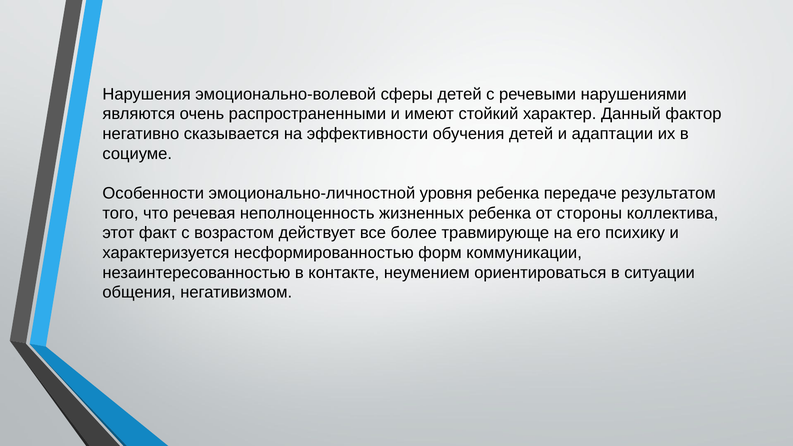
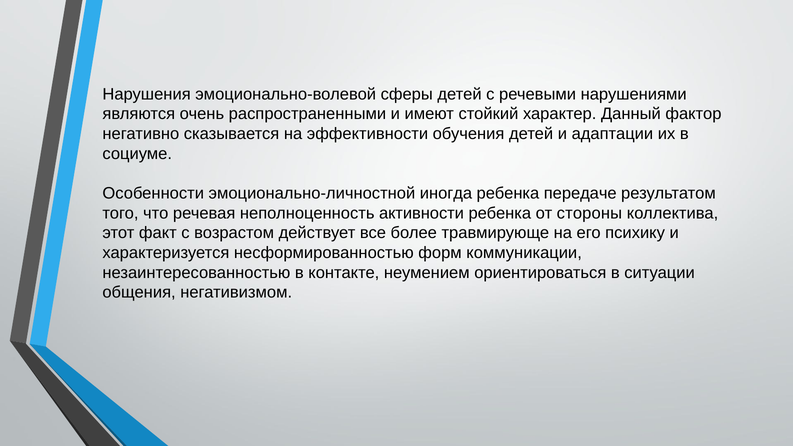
уровня: уровня -> иногда (446, 193)
жизненных: жизненных -> активности (422, 213)
